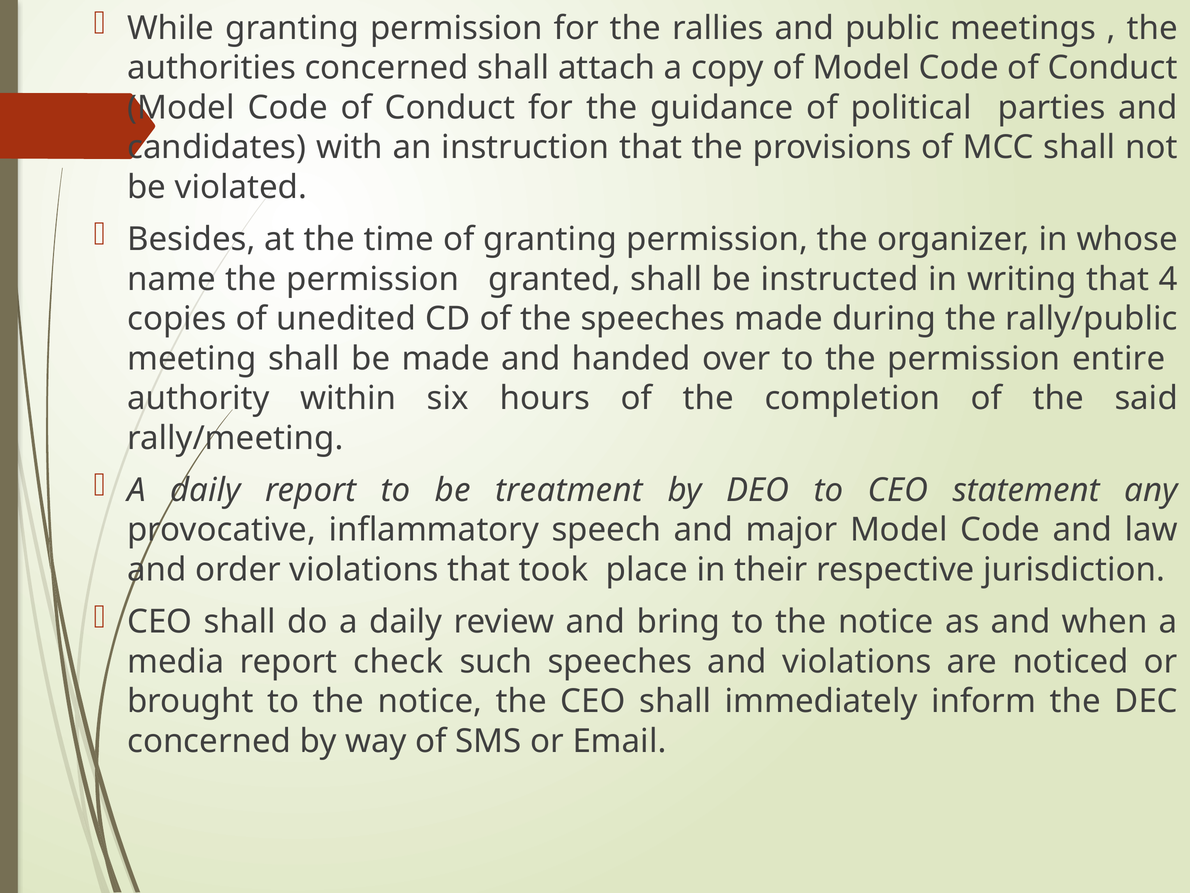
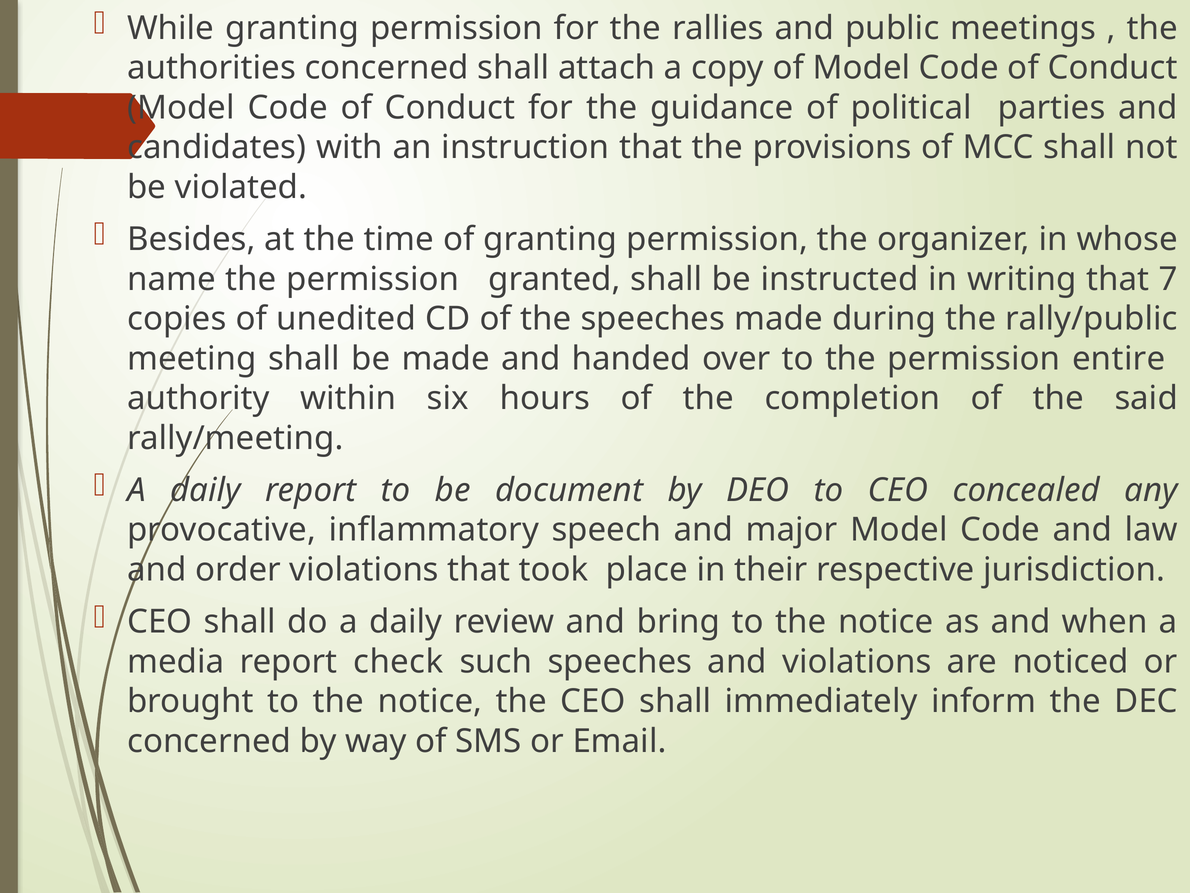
4: 4 -> 7 (1168, 279)
treatment: treatment -> document (569, 490)
statement: statement -> concealed (1026, 490)
